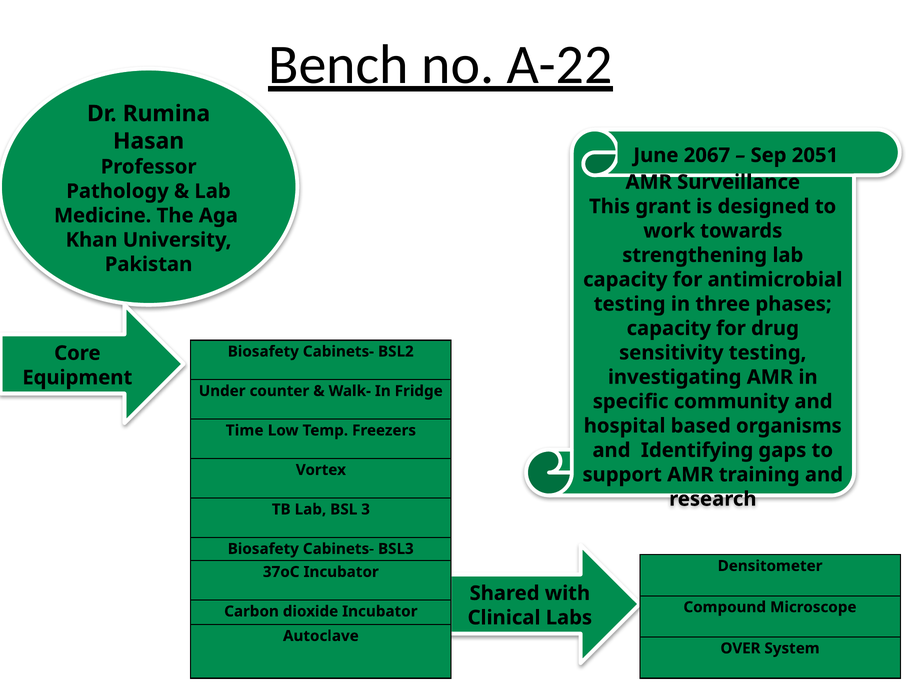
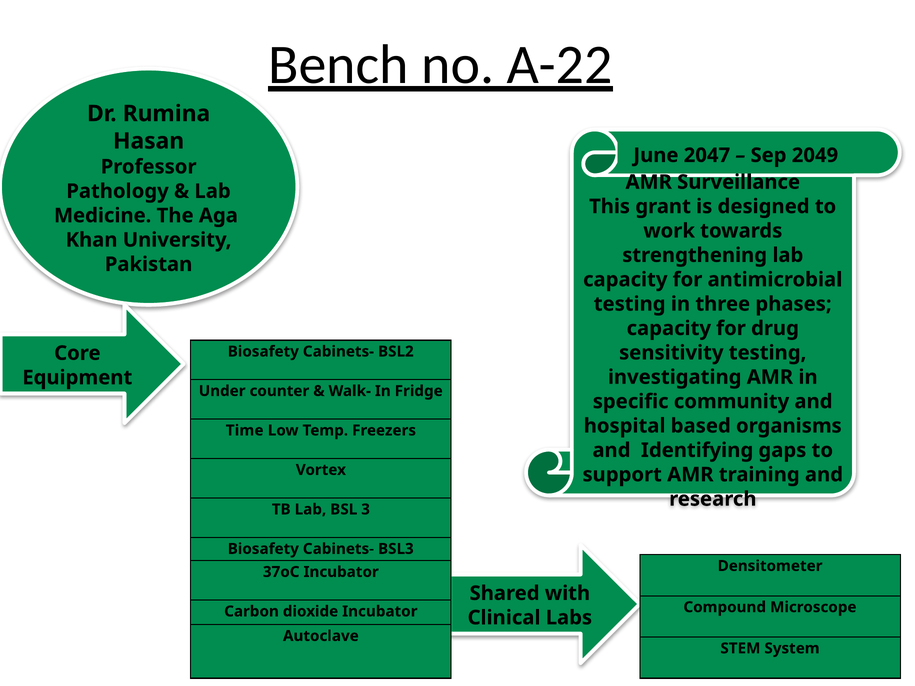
2067: 2067 -> 2047 (707, 155)
2051: 2051 -> 2049 (815, 155)
OVER: OVER -> STEM (740, 649)
